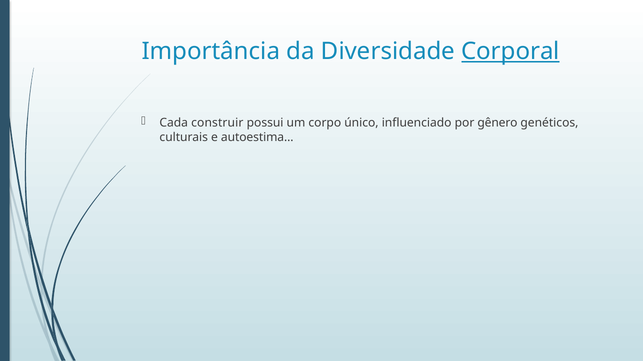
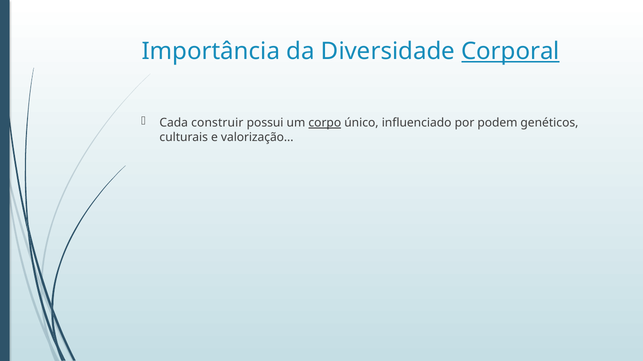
corpo underline: none -> present (325, 123)
gênero: gênero -> podem (497, 123)
autoestima: autoestima -> valorização (257, 137)
